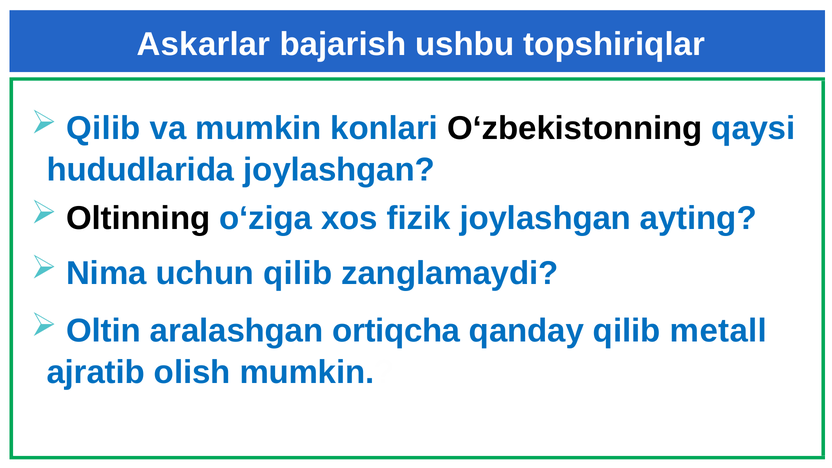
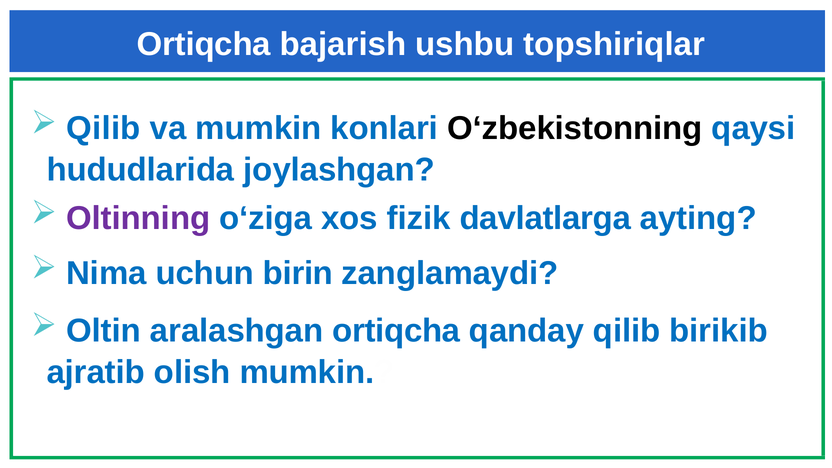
Askarlar: Askarlar -> Ortiqcha (204, 44)
Oltinning colour: black -> purple (138, 218)
fizik joylashgan: joylashgan -> davlatlarga (545, 218)
uchun qilib: qilib -> birin (298, 273)
metall: metall -> birikib (719, 331)
